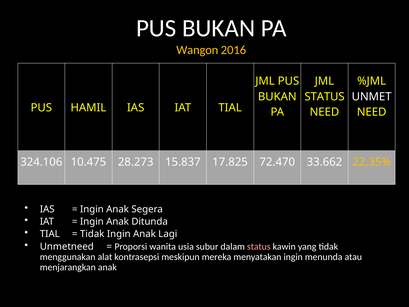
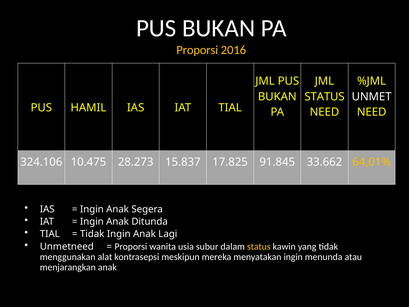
Wangon: Wangon -> Proporsi (197, 50)
72.470: 72.470 -> 91.845 (277, 162)
22,35%: 22,35% -> 64,01% (372, 162)
status colour: pink -> yellow (259, 246)
